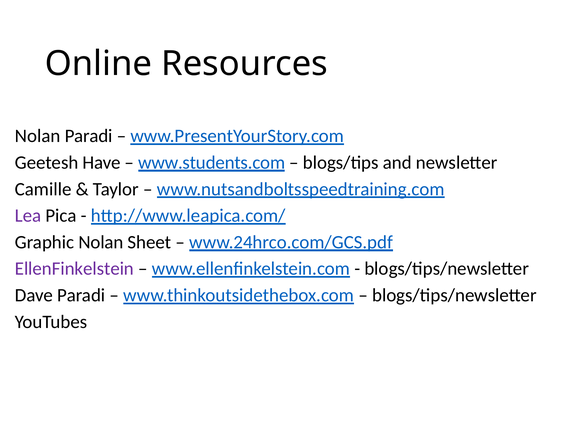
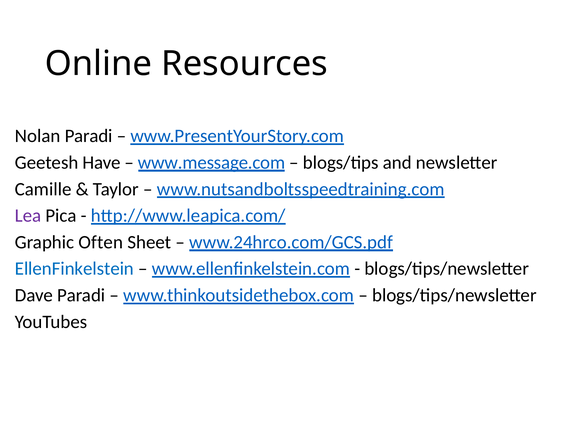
www.students.com: www.students.com -> www.message.com (212, 163)
Graphic Nolan: Nolan -> Often (101, 242)
EllenFinkelstein colour: purple -> blue (74, 269)
